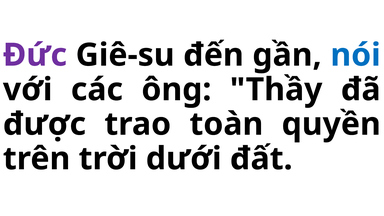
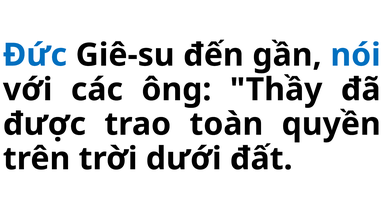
Đức colour: purple -> blue (35, 55)
